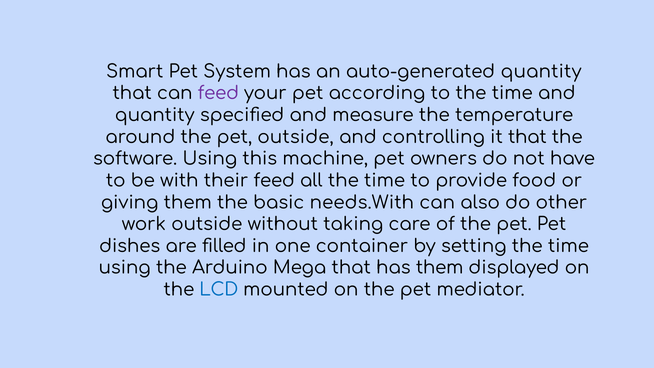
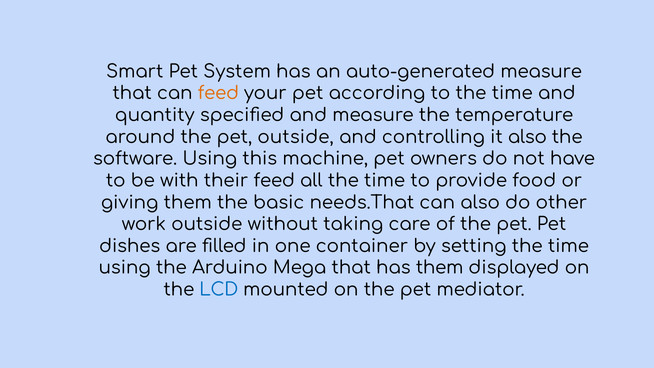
auto-generated quantity: quantity -> measure (541, 72)
feed colour: purple -> orange (218, 93)
it that: that -> also (527, 137)
needs.With: needs.With -> needs.That (362, 202)
